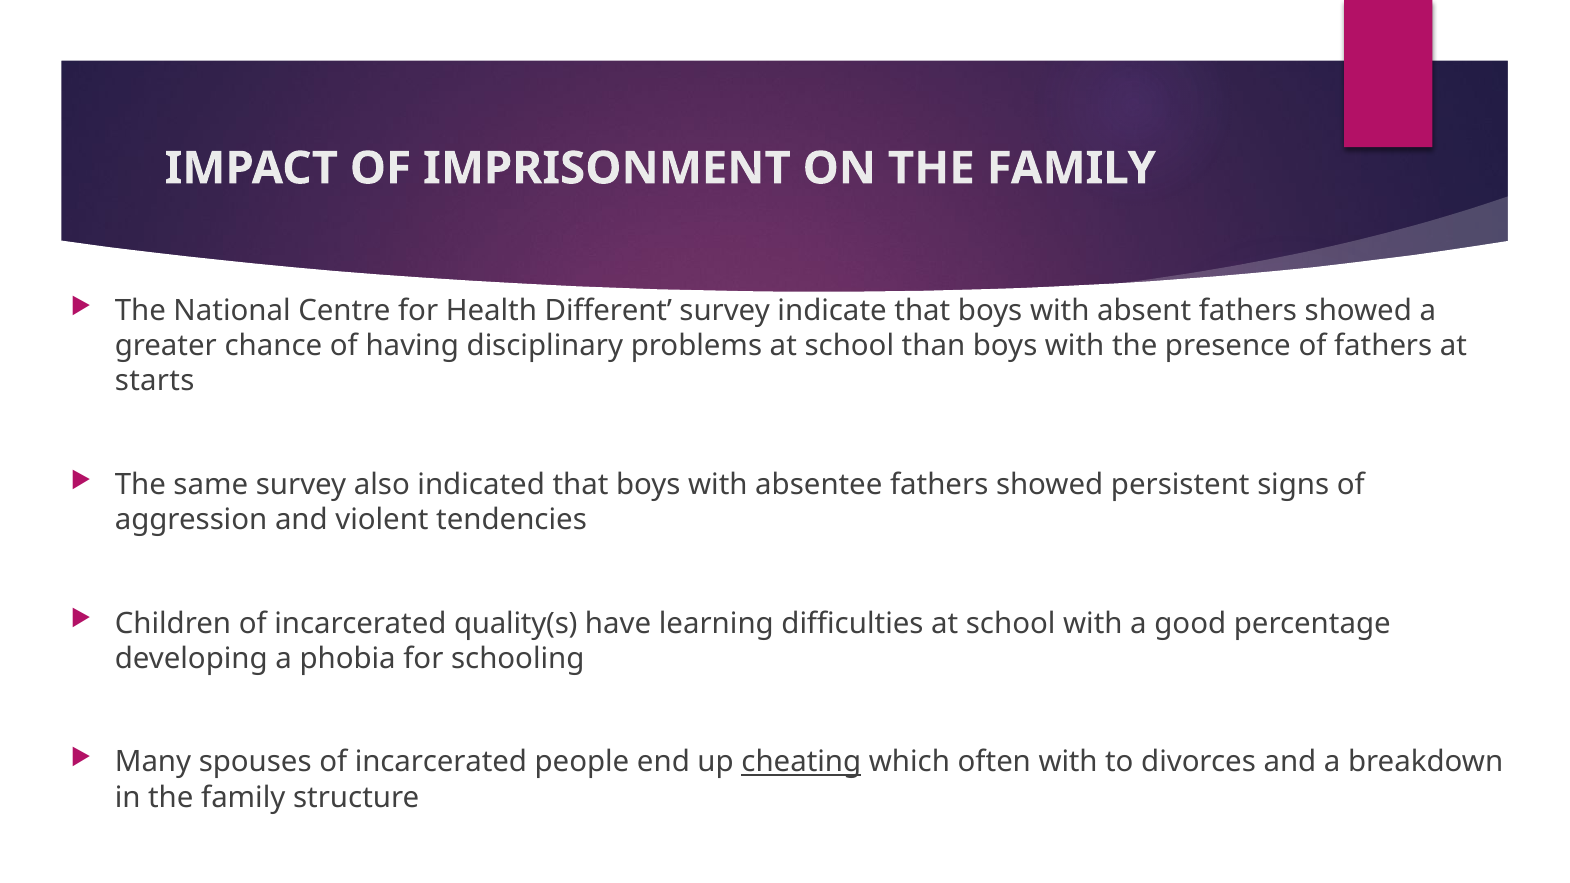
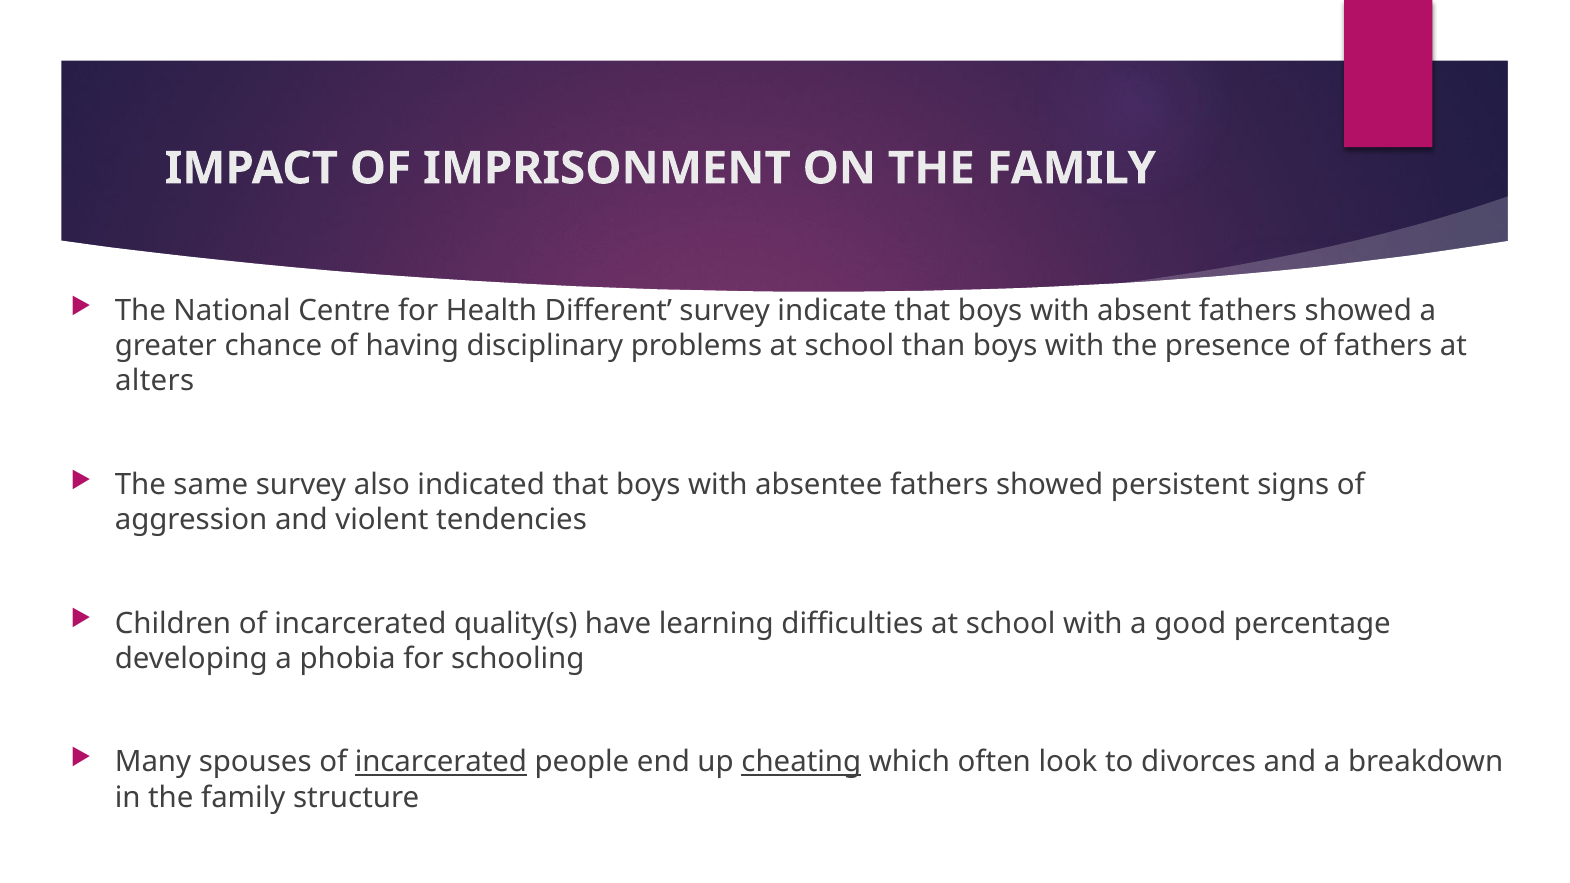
starts: starts -> alters (155, 381)
incarcerated underline: none -> present (441, 762)
often with: with -> look (1068, 762)
